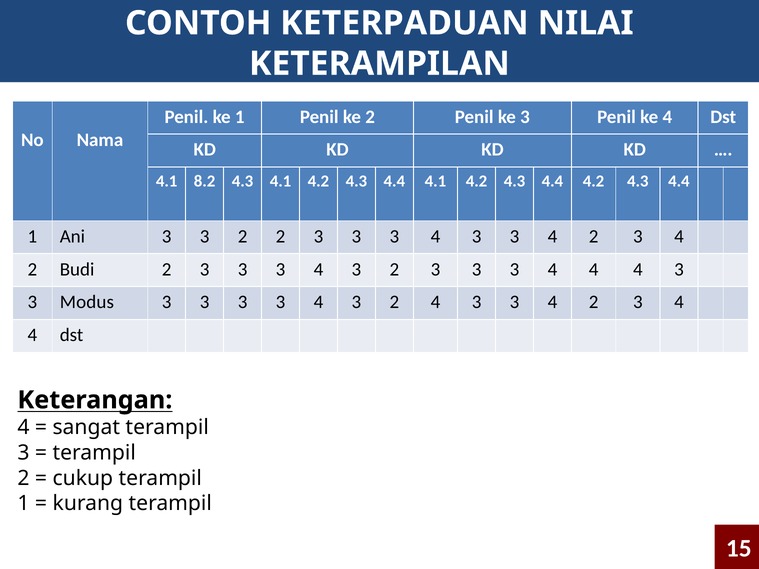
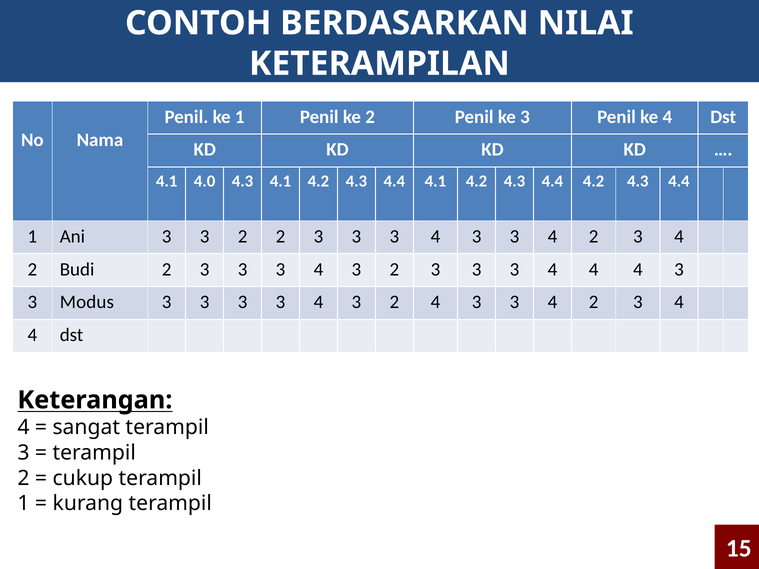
KETERPADUAN: KETERPADUAN -> BERDASARKAN (405, 23)
8.2: 8.2 -> 4.0 (205, 181)
